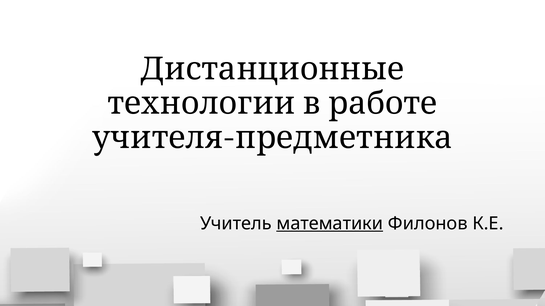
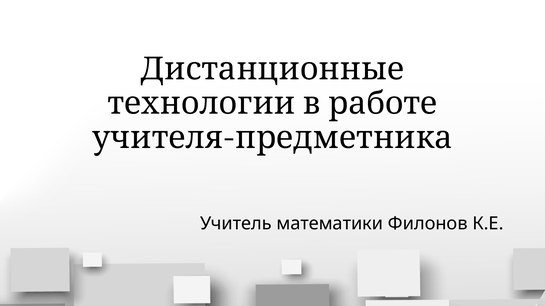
математики underline: present -> none (330, 224)
